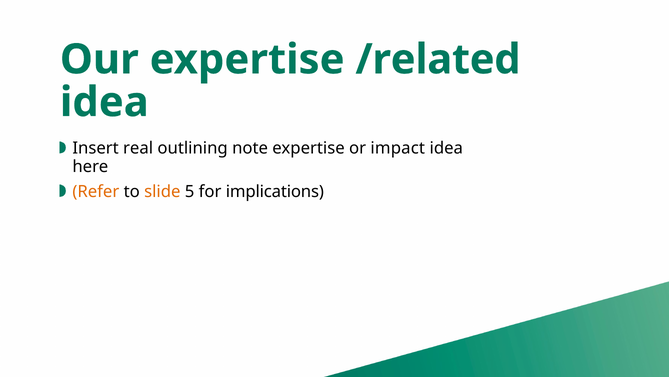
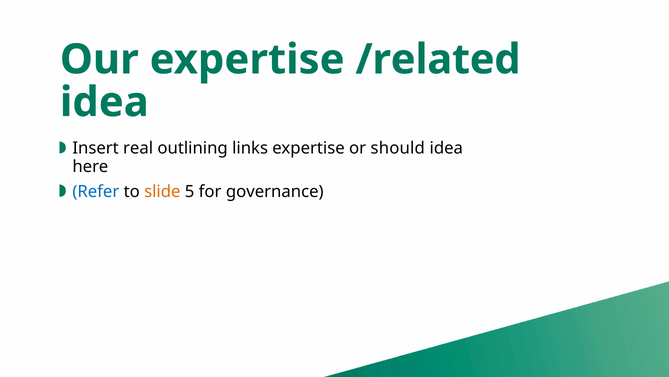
note: note -> links (250, 148)
impact: impact -> should (398, 148)
Refer colour: orange -> blue (96, 191)
implications: implications -> governance (275, 191)
